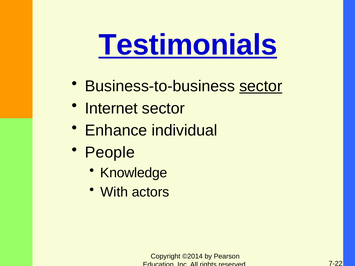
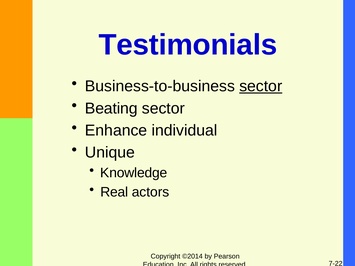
Testimonials underline: present -> none (188, 45)
Internet: Internet -> Beating (111, 108)
People: People -> Unique (110, 153)
With: With -> Real (114, 192)
